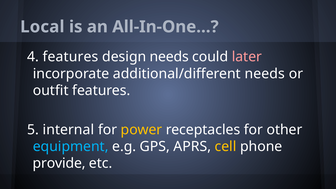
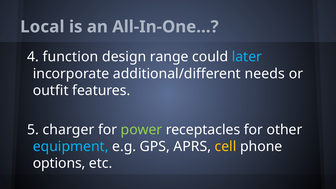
4 features: features -> function (71, 57)
design needs: needs -> range (169, 57)
later colour: pink -> light blue (247, 57)
internal: internal -> charger (68, 130)
power colour: yellow -> light green (141, 130)
provide: provide -> options (59, 163)
